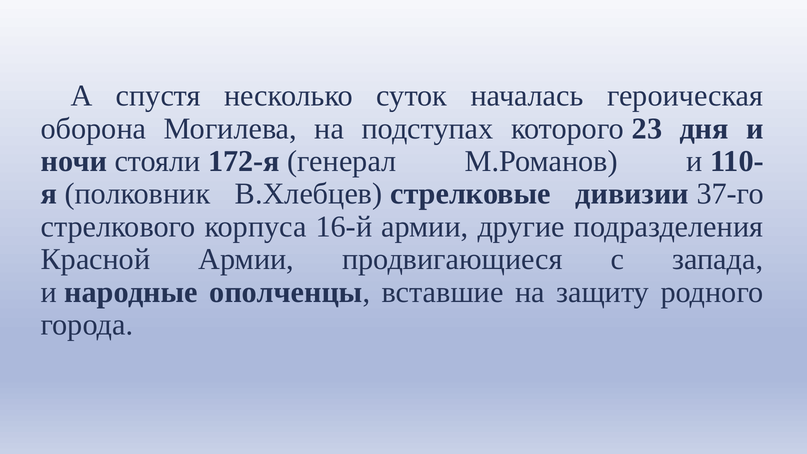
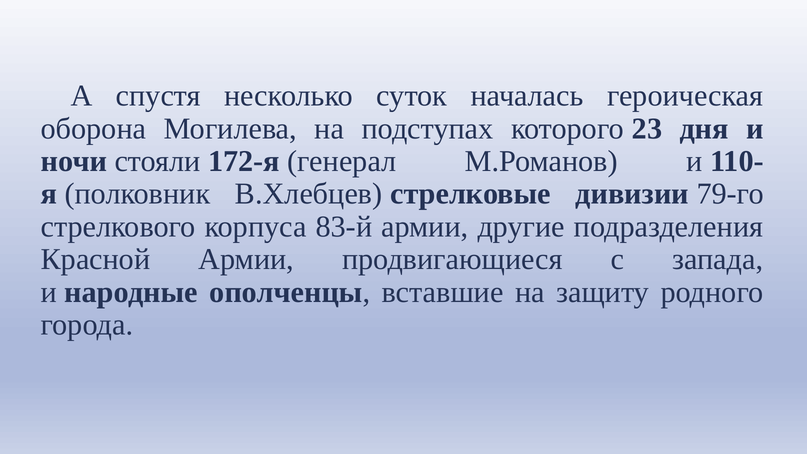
37-го: 37-го -> 79-го (730, 194)
16-й: 16-й -> 83-й (344, 227)
